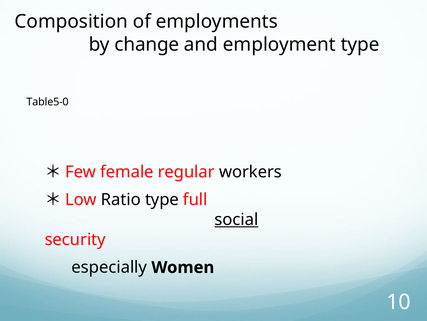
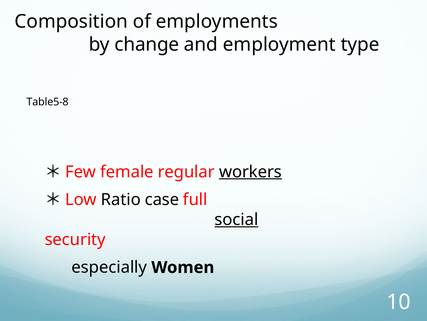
Table5-0: Table5-0 -> Table5-8 (48, 102)
workers underline: none -> present (250, 171)
Ratio type: type -> case (162, 199)
